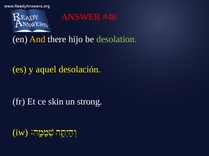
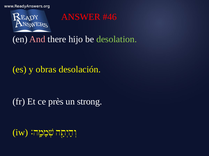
And colour: yellow -> pink (37, 39)
aquel: aquel -> obras (46, 70)
skin: skin -> près (56, 102)
